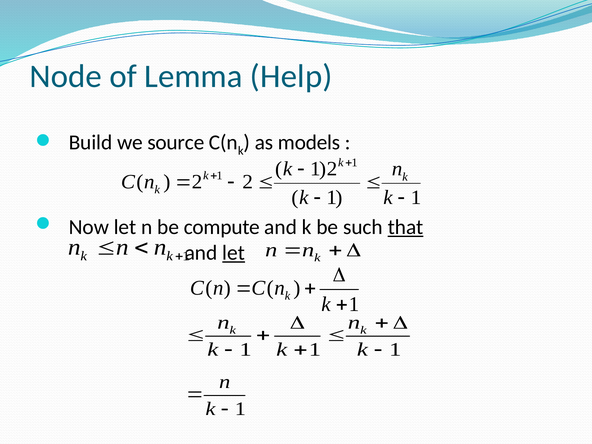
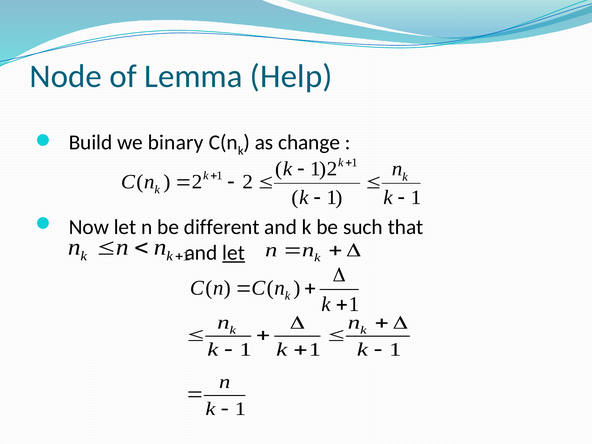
source: source -> binary (176, 143)
models: models -> change (309, 143)
compute: compute -> different (222, 227)
that underline: present -> none (406, 227)
